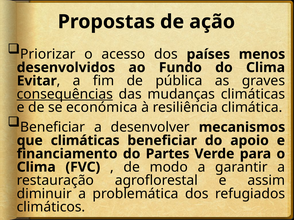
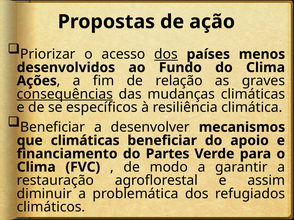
dos underline: none -> present (166, 54)
Evitar: Evitar -> Ações (37, 81)
pública: pública -> relação (179, 81)
económica: económica -> específicos (102, 108)
